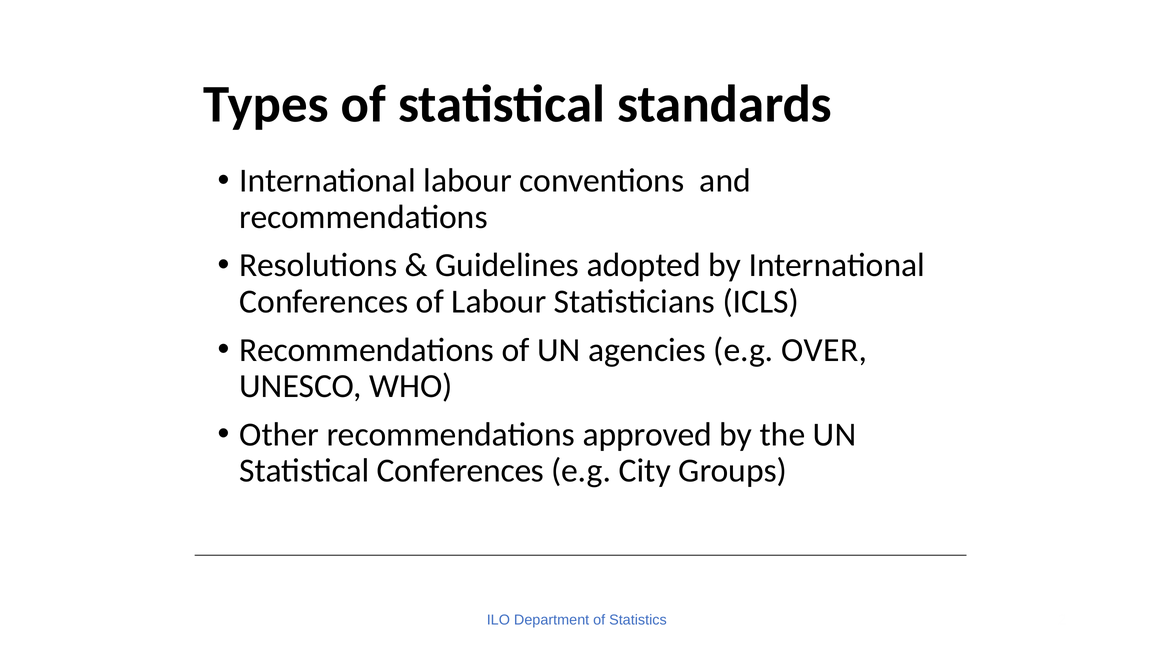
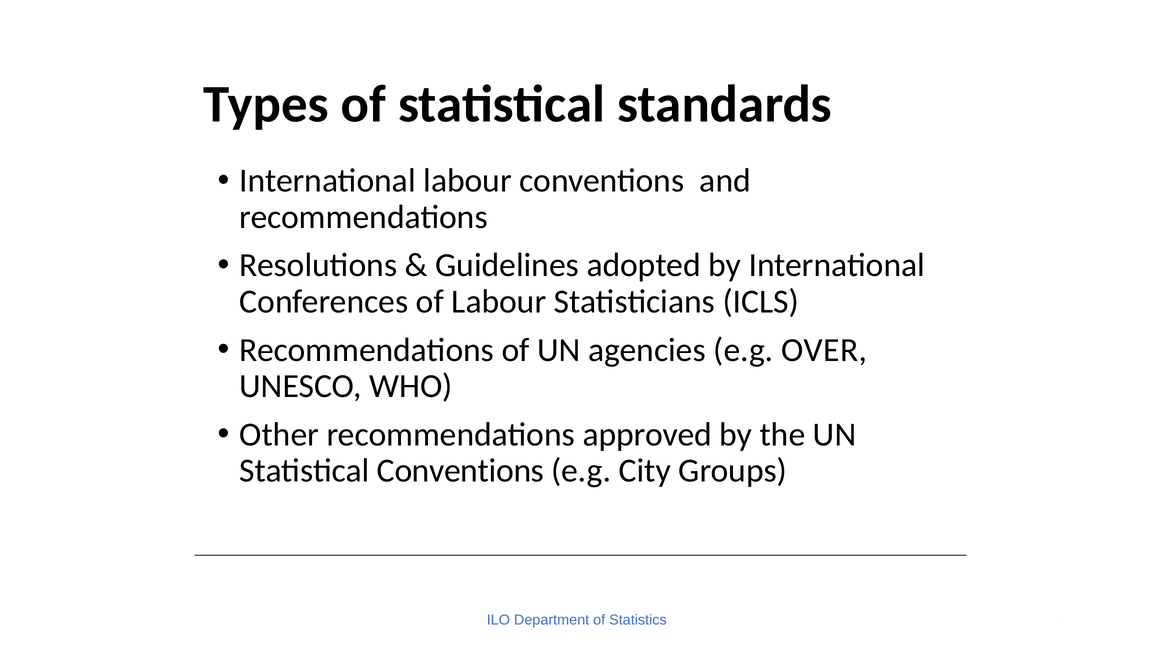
Statistical Conferences: Conferences -> Conventions (460, 471)
